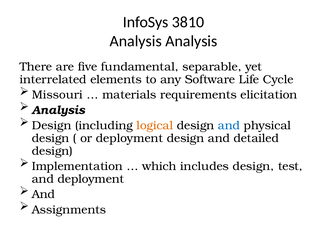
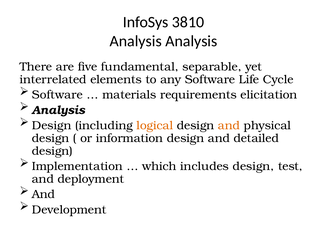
Missouri: Missouri -> Software (57, 95)
and colour: blue -> orange (229, 126)
or deployment: deployment -> information (129, 138)
Assignments: Assignments -> Development (69, 210)
